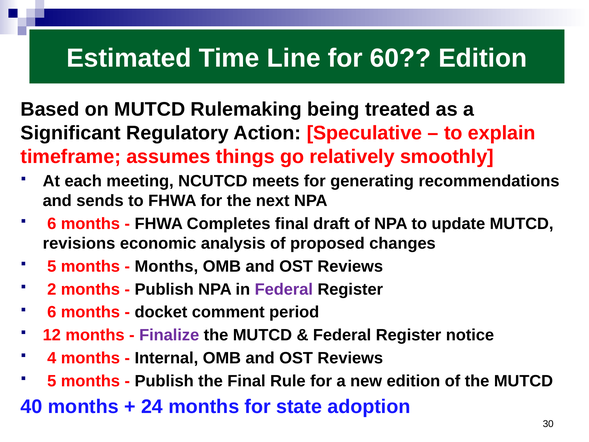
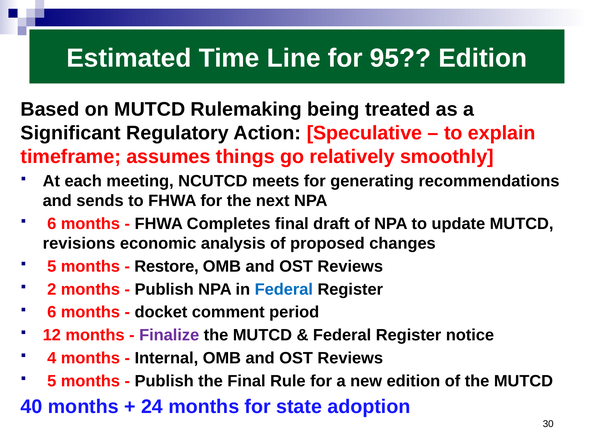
60: 60 -> 95 (401, 58)
Months: Months -> Restore (167, 266)
Federal colour: purple -> blue (284, 289)
